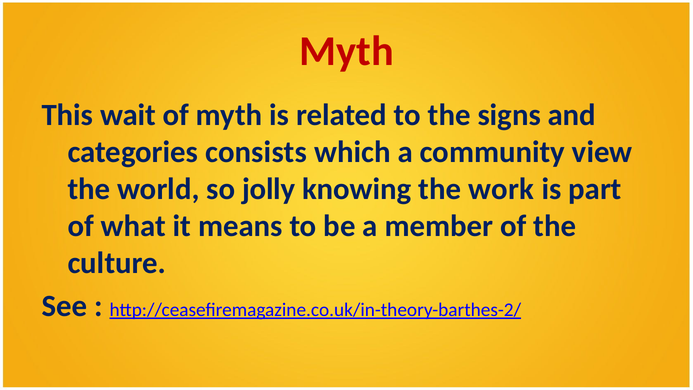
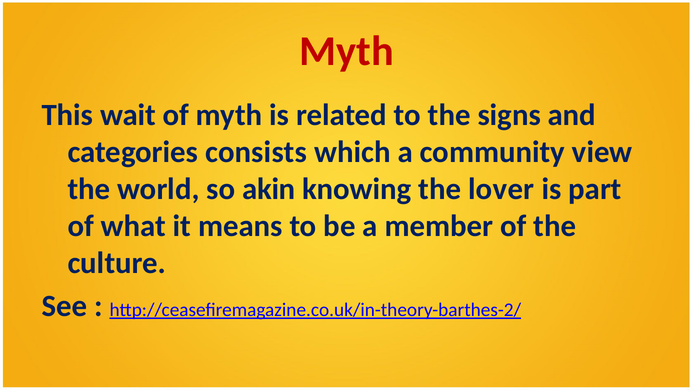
jolly: jolly -> akin (269, 189)
work: work -> lover (501, 189)
